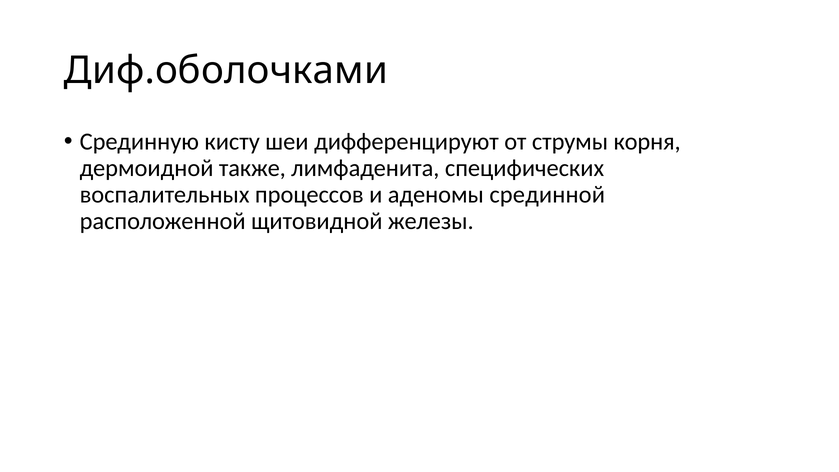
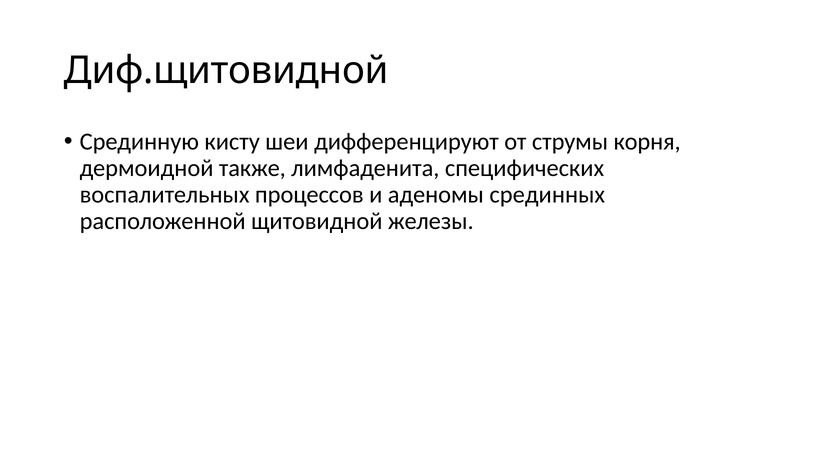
Диф.оболочками: Диф.оболочками -> Диф.щитовидной (226, 70)
срединной: срединной -> срединных (547, 195)
